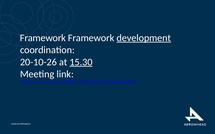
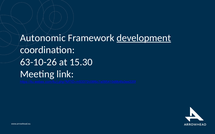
Framework: Framework -> Autonomic (43, 38)
20-10-26: 20-10-26 -> 63-10-26 (38, 62)
15.30 underline: present -> none (81, 62)
